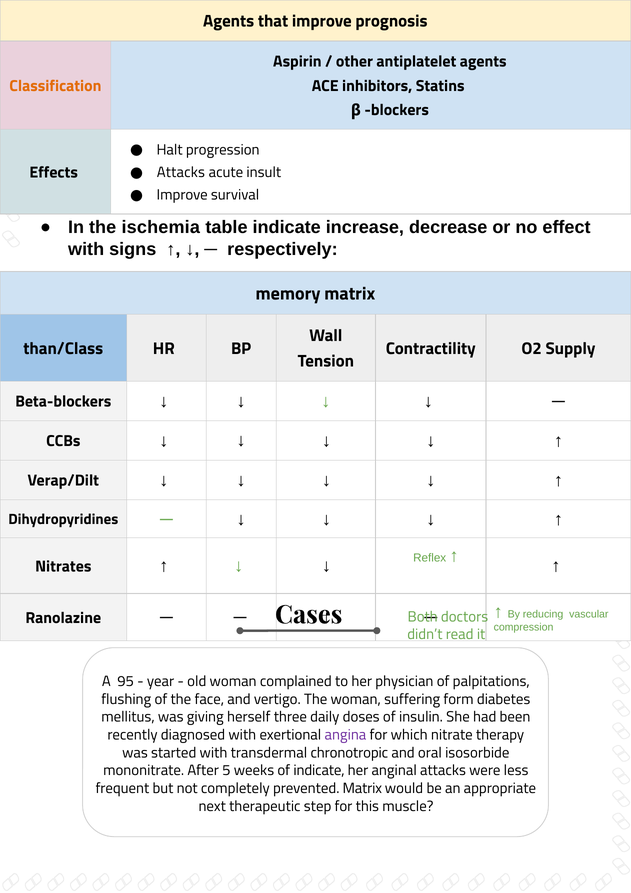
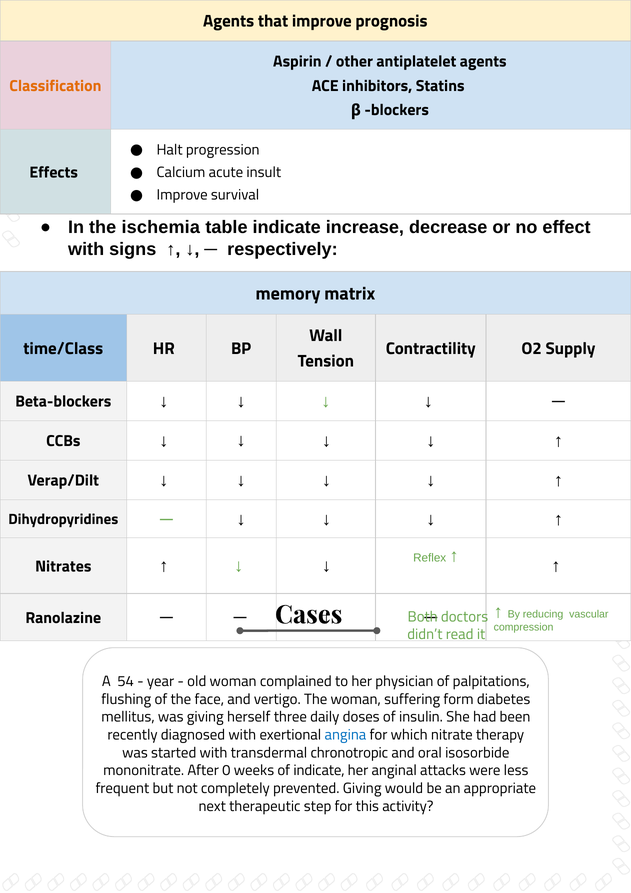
Attacks: Attacks -> Calcium (181, 172)
than/Class: than/Class -> time/Class (63, 348)
95: 95 -> 54 (126, 681)
angina colour: purple -> blue (345, 734)
5: 5 -> 0 (226, 770)
prevented Matrix: Matrix -> Giving (362, 788)
muscle: muscle -> activity (408, 806)
